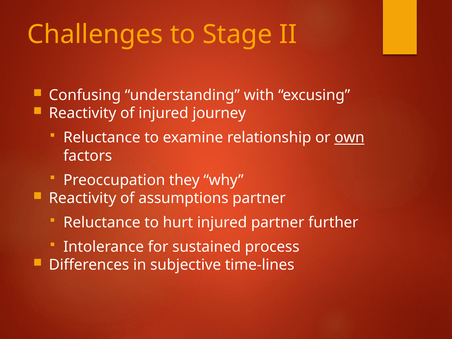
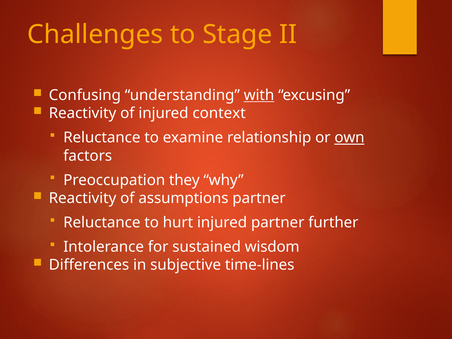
with underline: none -> present (259, 95)
journey: journey -> context (219, 113)
process: process -> wisdom (272, 247)
